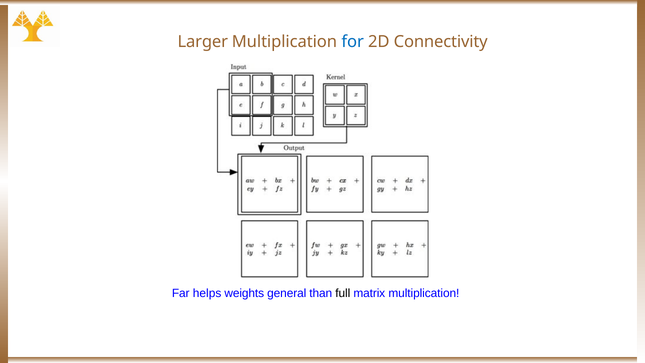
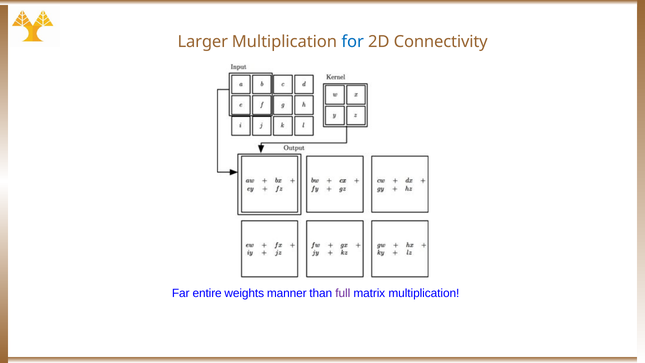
helps: helps -> entire (207, 293)
general: general -> manner (287, 293)
full colour: black -> purple (343, 293)
